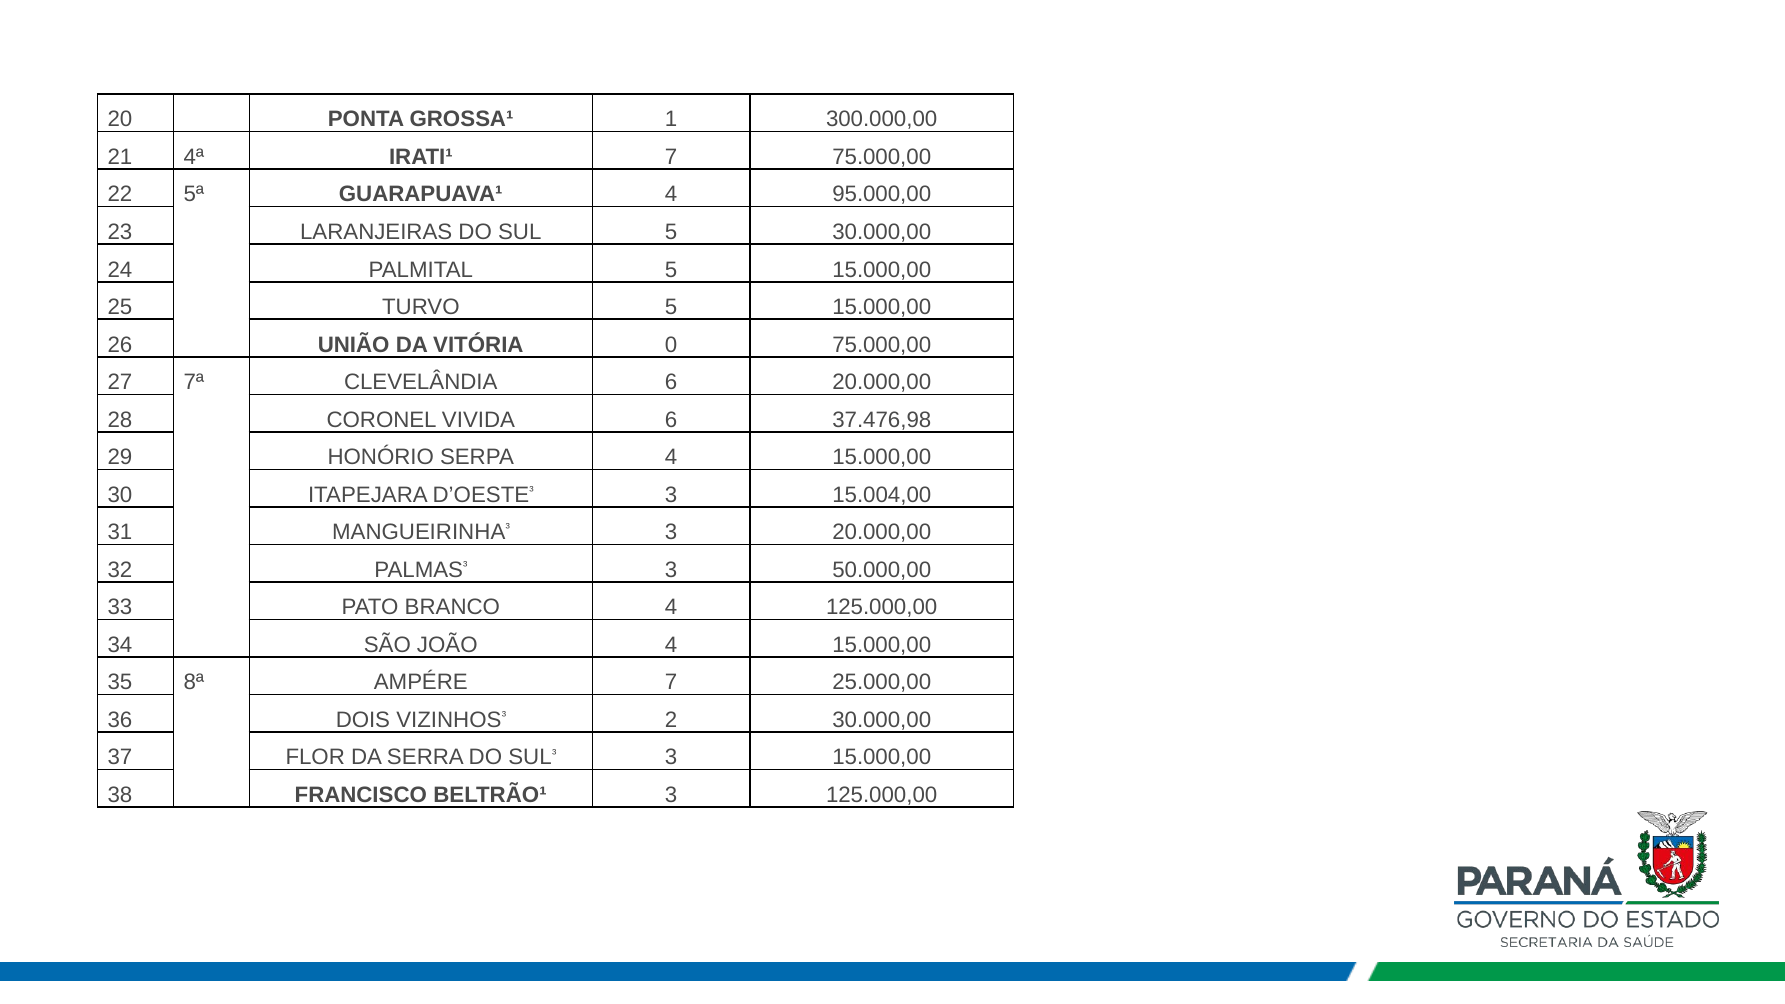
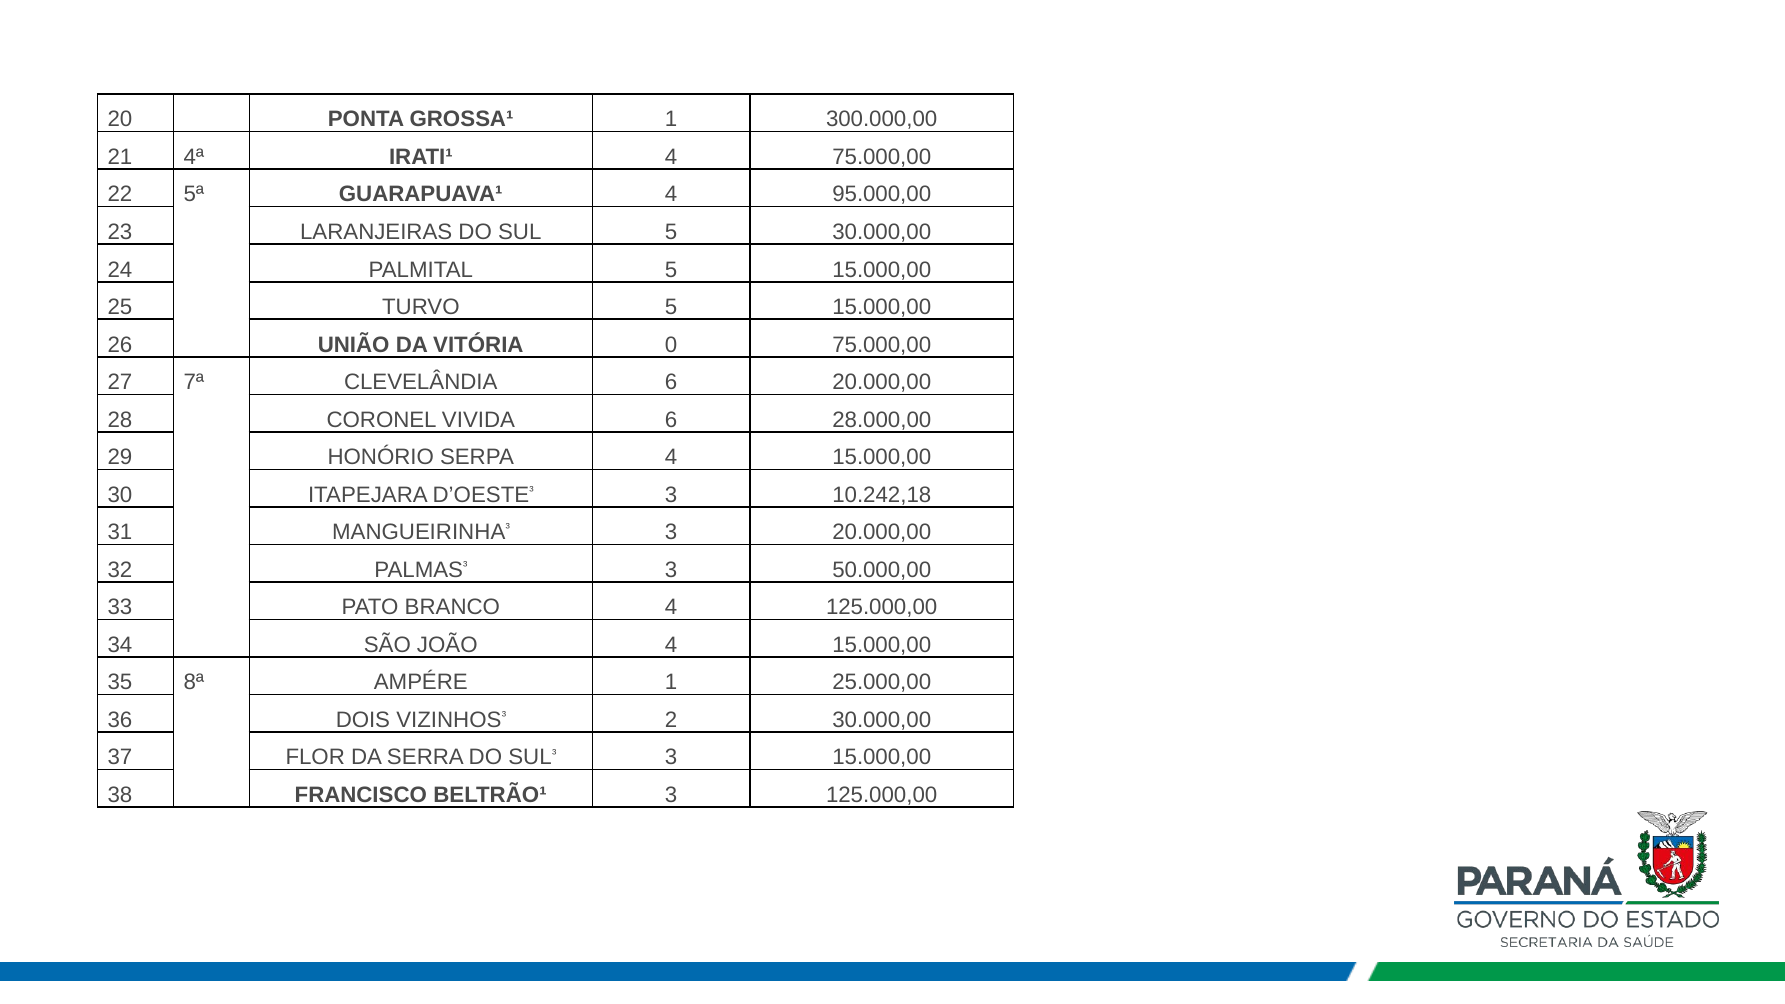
IRATI¹ 7: 7 -> 4 (671, 157)
37.476,98: 37.476,98 -> 28.000,00 (882, 420)
15.004,00: 15.004,00 -> 10.242,18 (882, 495)
AMPÉRE 7: 7 -> 1 (671, 682)
